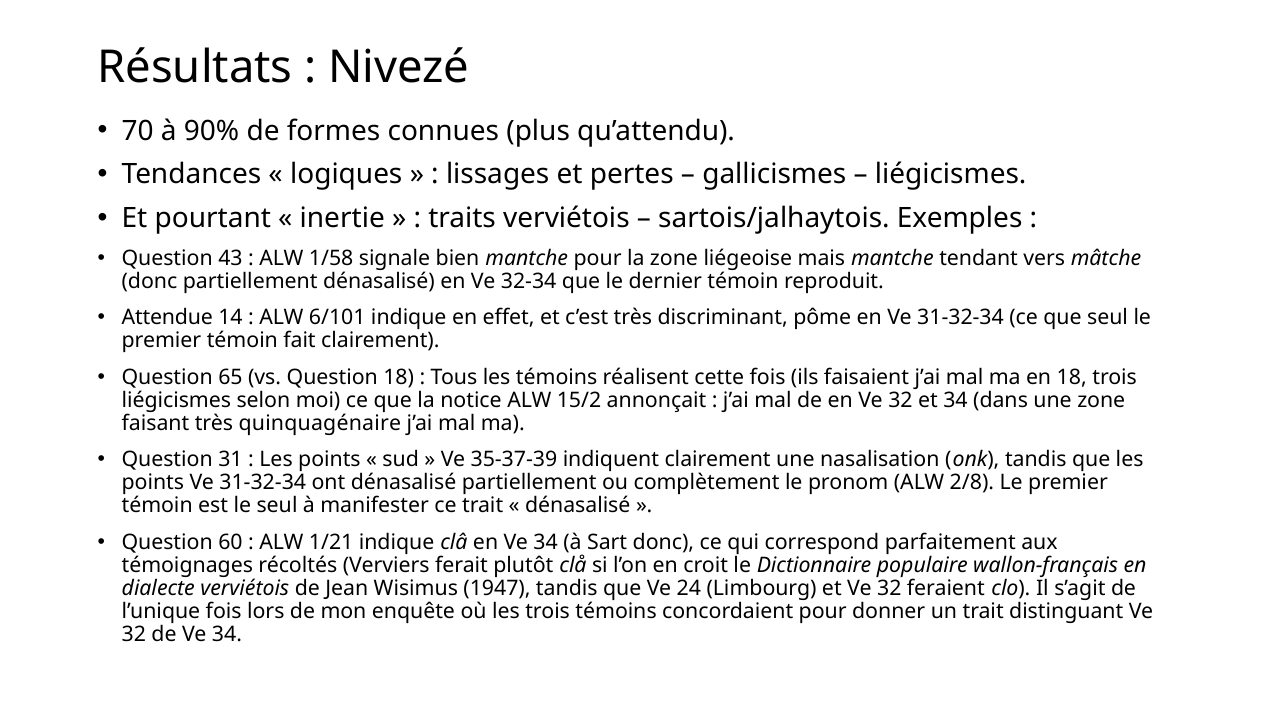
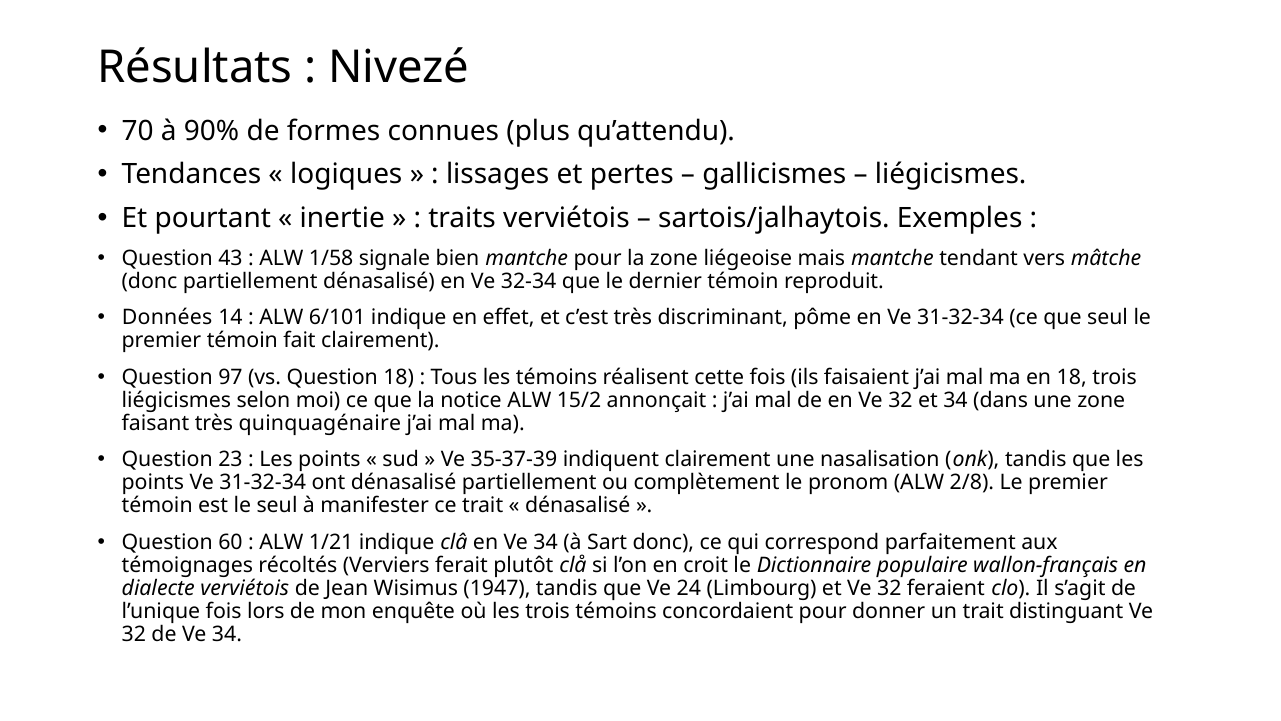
Attendue: Attendue -> Données (167, 317)
65: 65 -> 97 (230, 377)
31: 31 -> 23 (230, 459)
